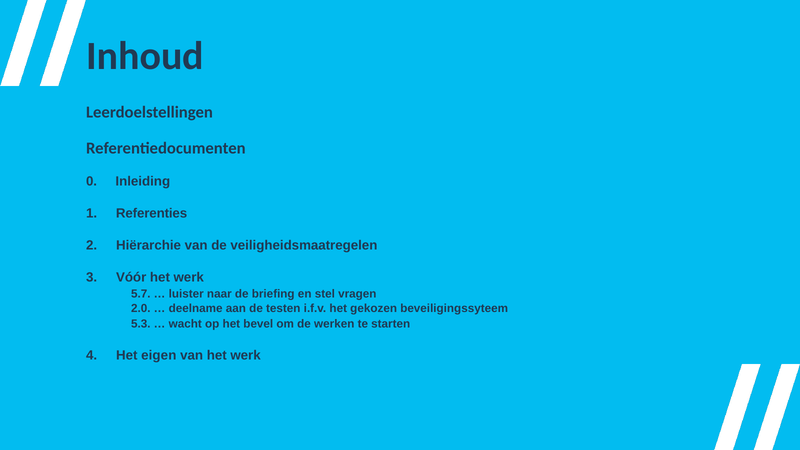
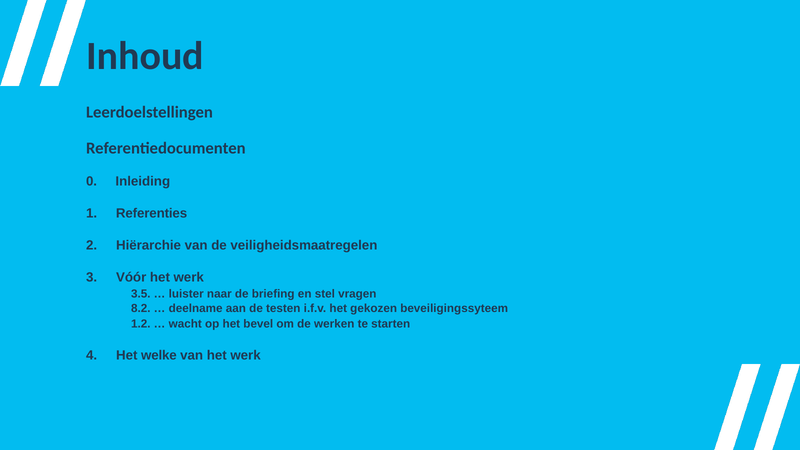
5.7: 5.7 -> 3.5 (141, 294)
2.0: 2.0 -> 8.2 (141, 308)
5.3: 5.3 -> 1.2 (141, 324)
eigen: eigen -> welke (159, 355)
